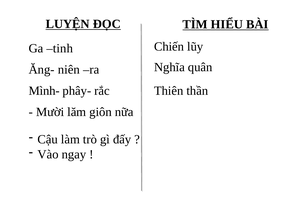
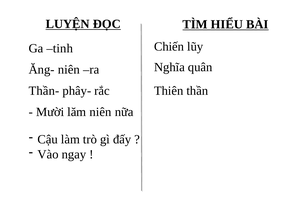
Mình-: Mình- -> Thần- (44, 91)
lăm giôn: giôn -> niên (100, 112)
